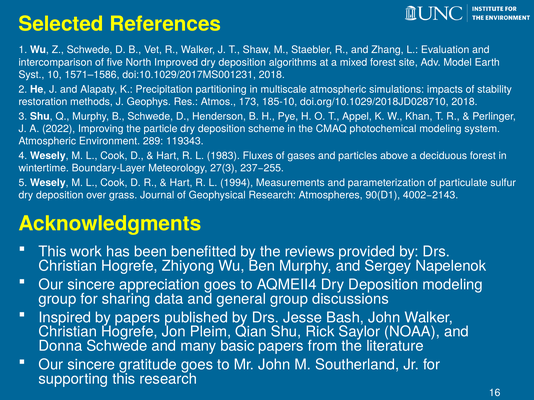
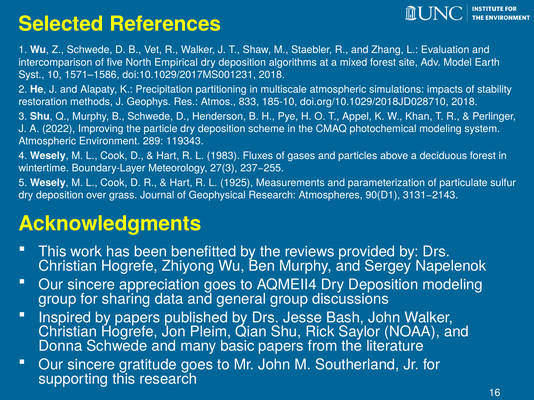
Improved: Improved -> Empirical (176, 62)
173: 173 -> 833 (249, 102)
1994: 1994 -> 1925 (237, 183)
4002−2143: 4002−2143 -> 3131−2143 (431, 195)
